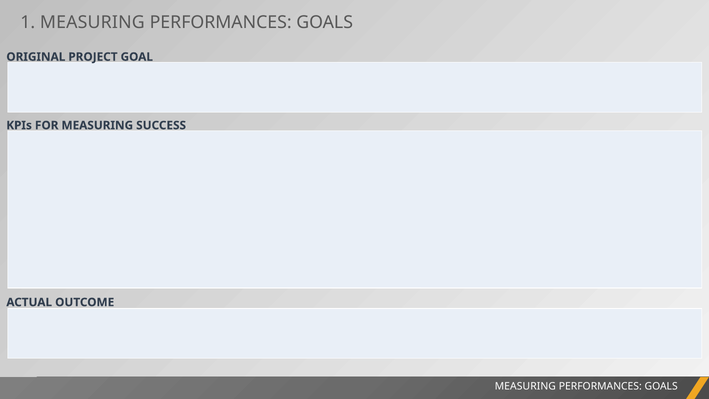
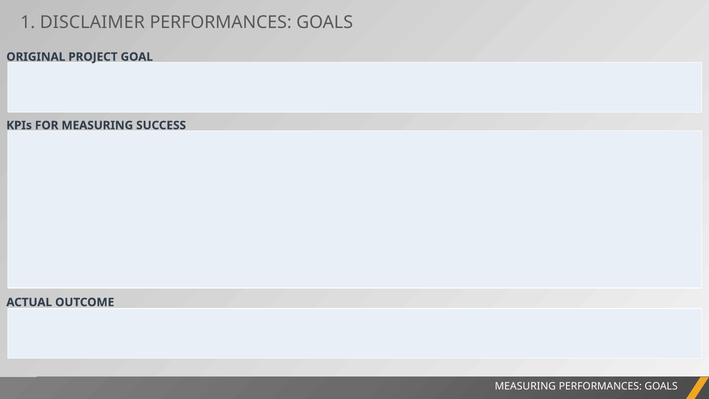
1 MEASURING: MEASURING -> DISCLAIMER (92, 22)
